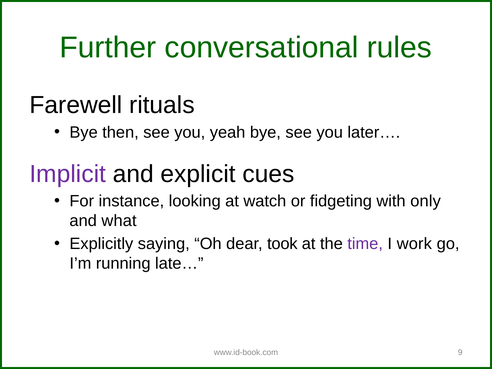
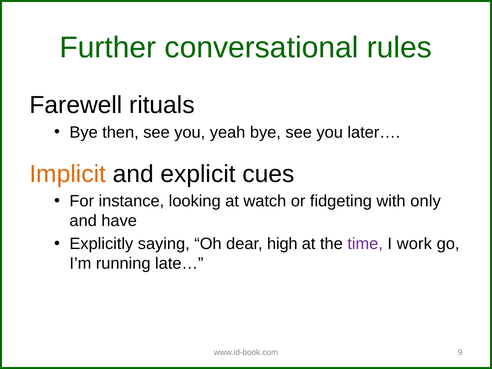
Implicit colour: purple -> orange (68, 174)
what: what -> have (119, 221)
took: took -> high (282, 244)
